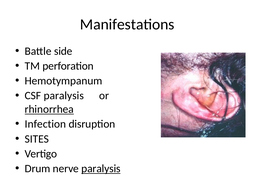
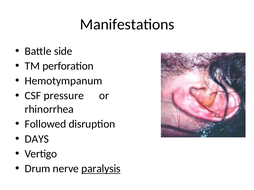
CSF paralysis: paralysis -> pressure (64, 96)
rhinorrhea underline: present -> none (49, 109)
Infection: Infection -> Followed (45, 124)
SITES: SITES -> DAYS (37, 139)
